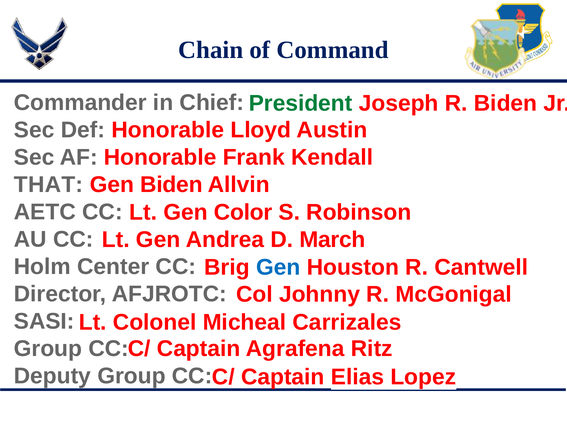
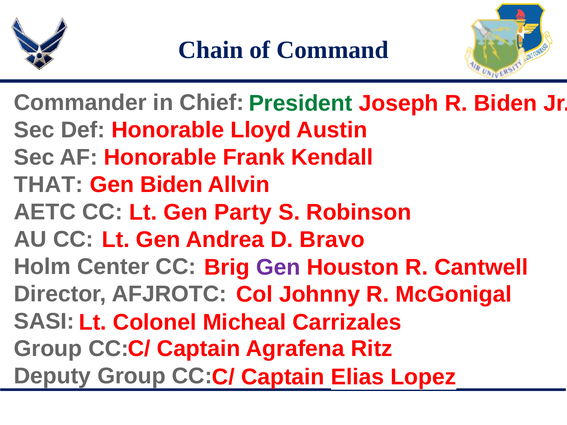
Color: Color -> Party (243, 212)
March: March -> Bravo (332, 240)
Gen colour: blue -> purple (278, 267)
